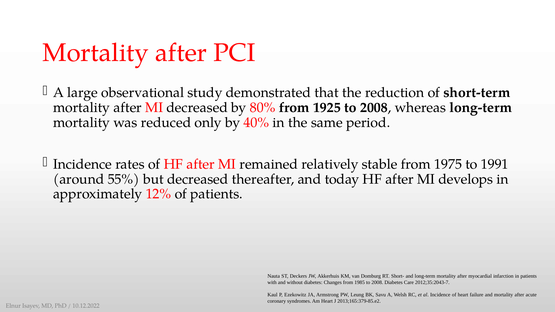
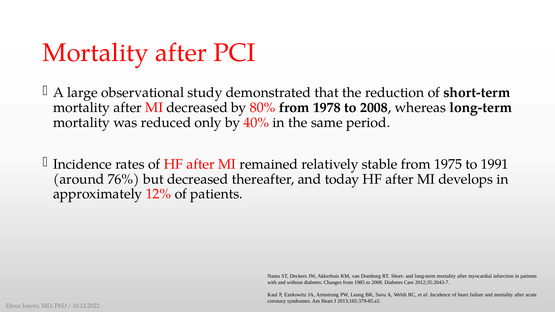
1925: 1925 -> 1978 (327, 108)
55%: 55% -> 76% (124, 179)
